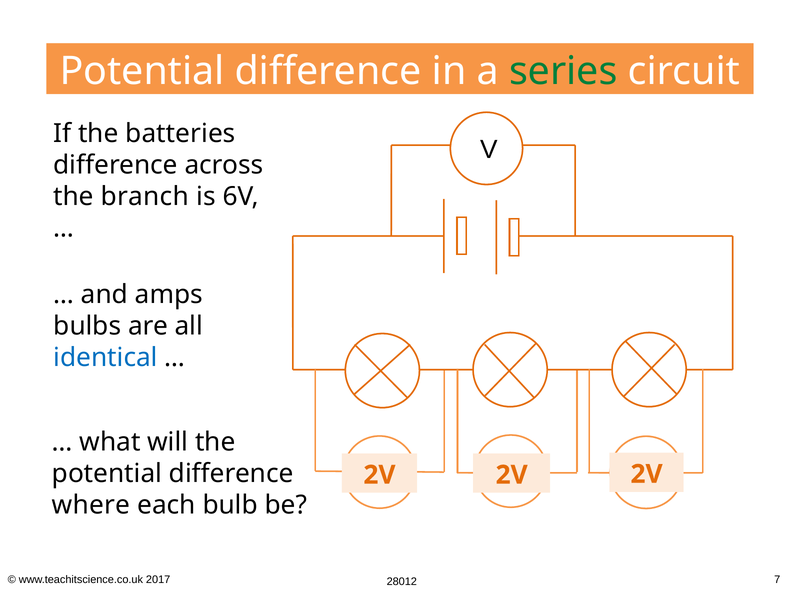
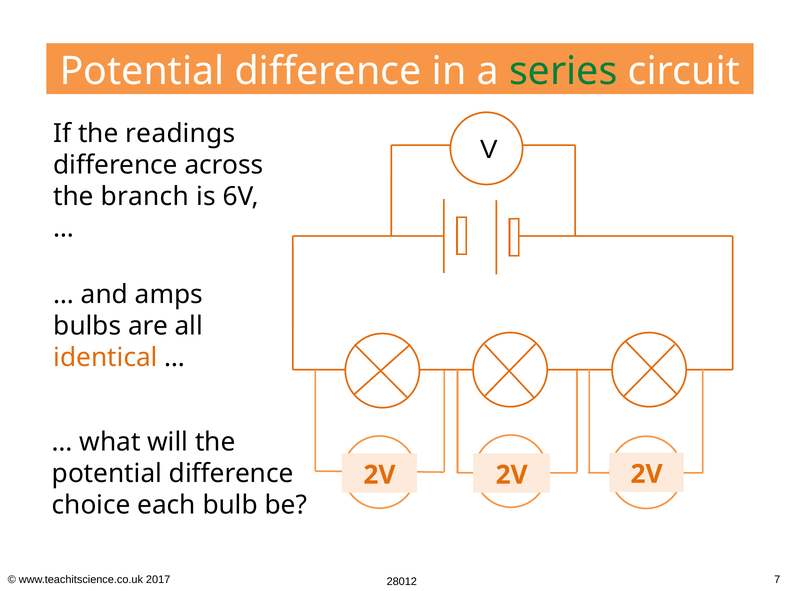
batteries: batteries -> readings (180, 134)
identical colour: blue -> orange (106, 358)
where: where -> choice (91, 505)
